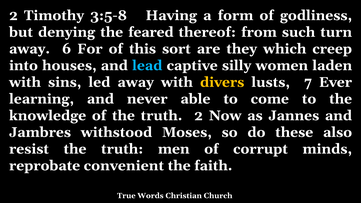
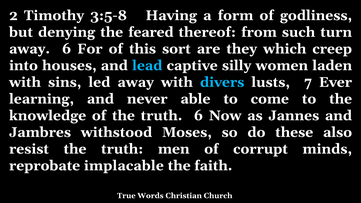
divers colour: yellow -> light blue (222, 82)
truth 2: 2 -> 6 (198, 116)
convenient: convenient -> implacable (124, 166)
